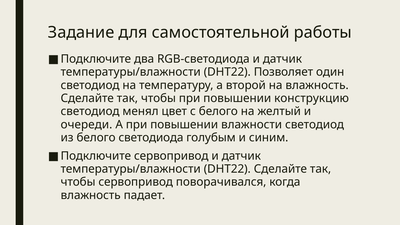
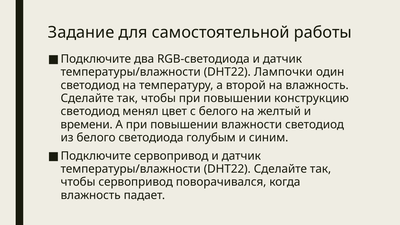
Позволяет: Позволяет -> Лампочки (283, 72)
очереди: очереди -> времени (87, 125)
